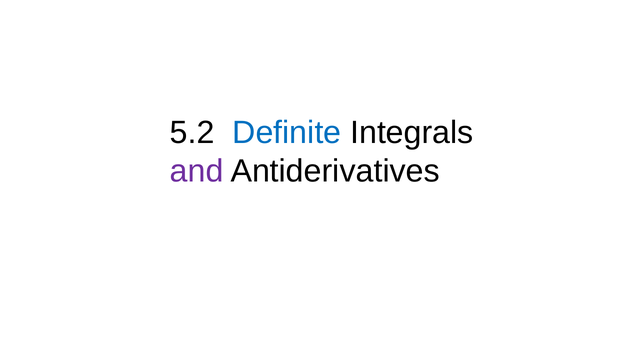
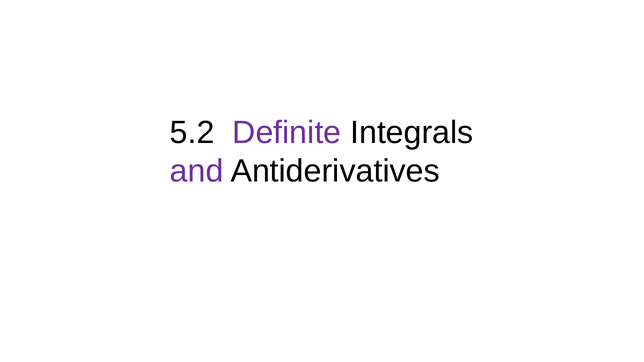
Definite colour: blue -> purple (287, 133)
